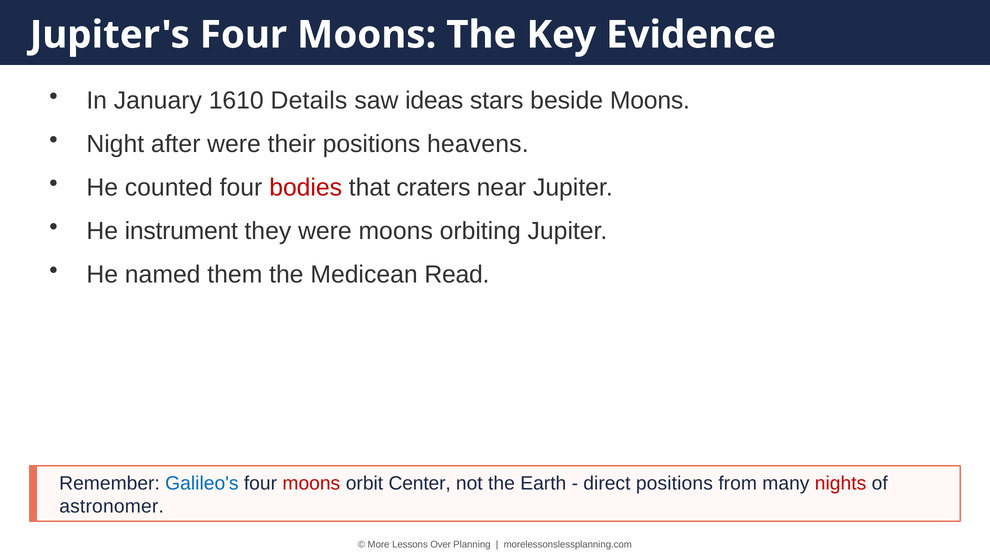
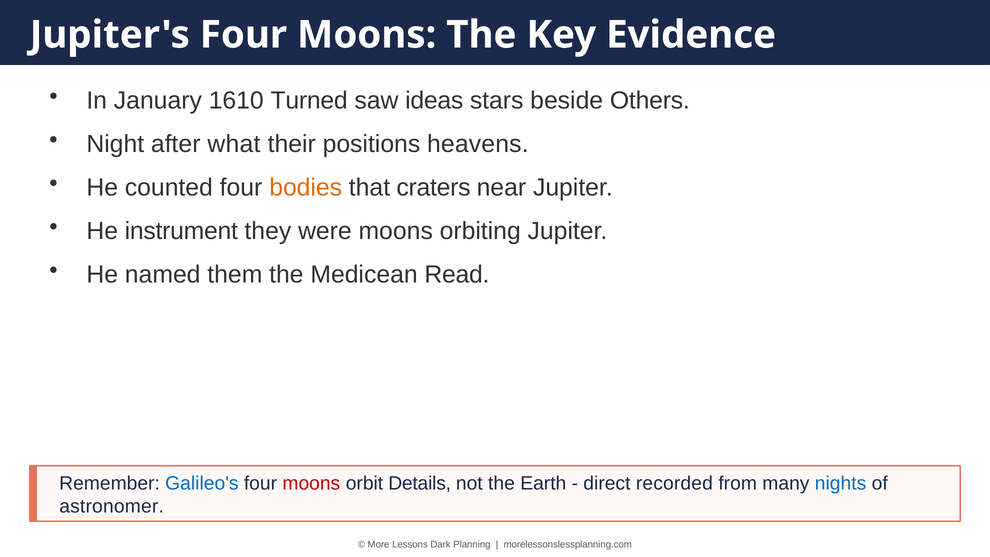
Details: Details -> Turned (309, 101)
beside Moons: Moons -> Others (650, 101)
after were: were -> what (234, 144)
bodies colour: red -> orange (306, 188)
Center: Center -> Details (420, 483)
direct positions: positions -> recorded (674, 483)
nights colour: red -> blue (841, 483)
Over: Over -> Dark (441, 545)
